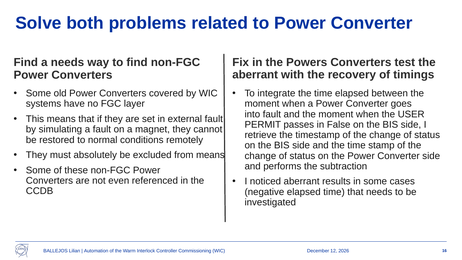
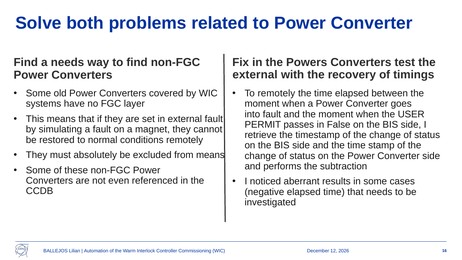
aberrant: aberrant -> external (255, 75)
To integrate: integrate -> remotely (276, 93)
